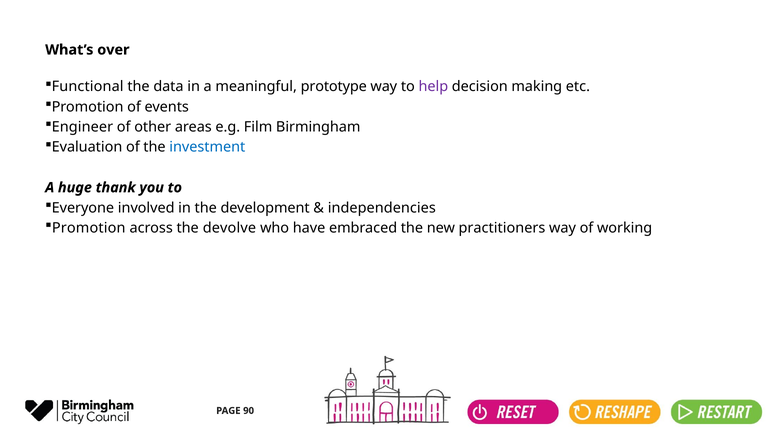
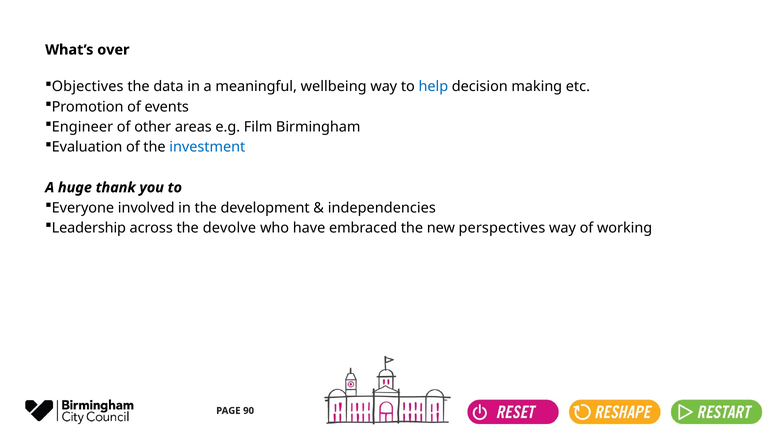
Functional: Functional -> Objectives (88, 87)
prototype: prototype -> wellbeing (334, 87)
help colour: purple -> blue (433, 87)
Promotion: Promotion -> Leadership (89, 228)
practitioners: practitioners -> perspectives (502, 228)
